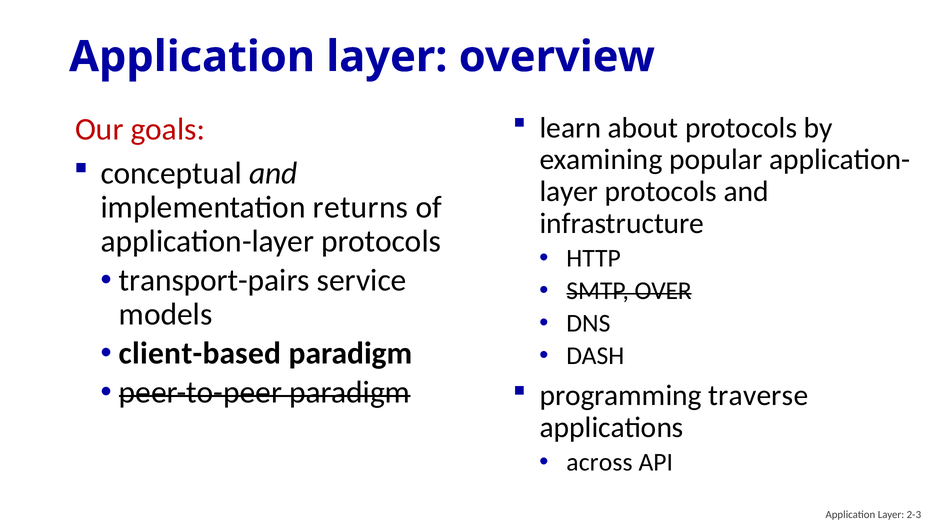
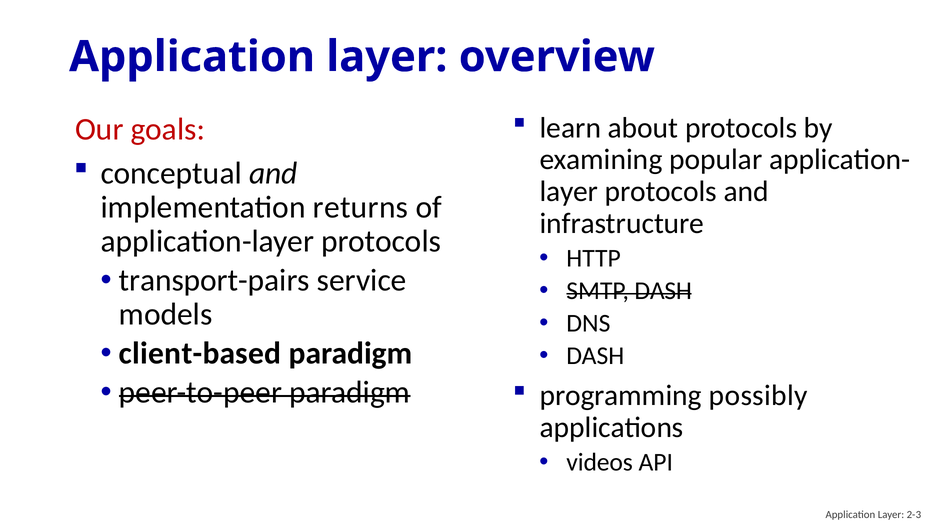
SMTP OVER: OVER -> DASH (663, 291)
traverse: traverse -> possibly (758, 396)
across: across -> videos (600, 462)
